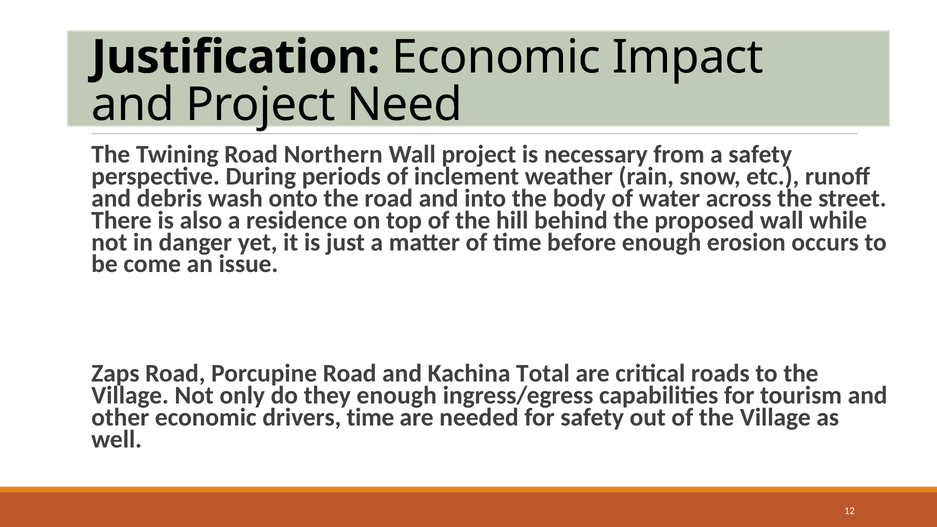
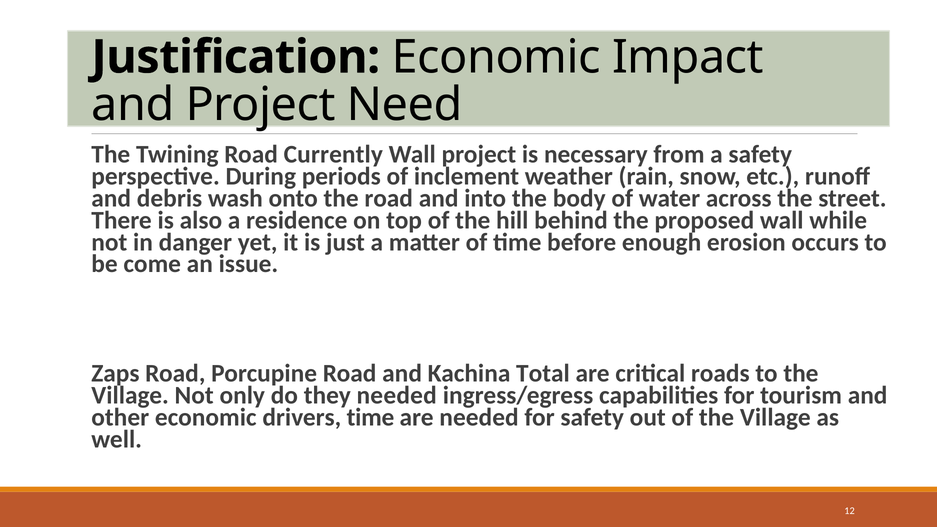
Northern: Northern -> Currently (333, 155)
they enough: enough -> needed (397, 395)
